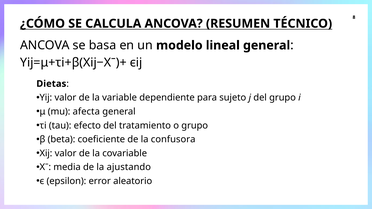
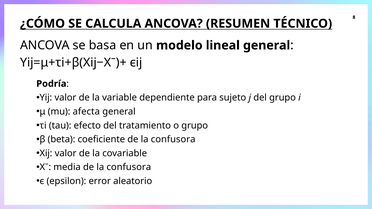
Dietas: Dietas -> Podría (51, 84)
media de la ajustando: ajustando -> confusora (129, 167)
